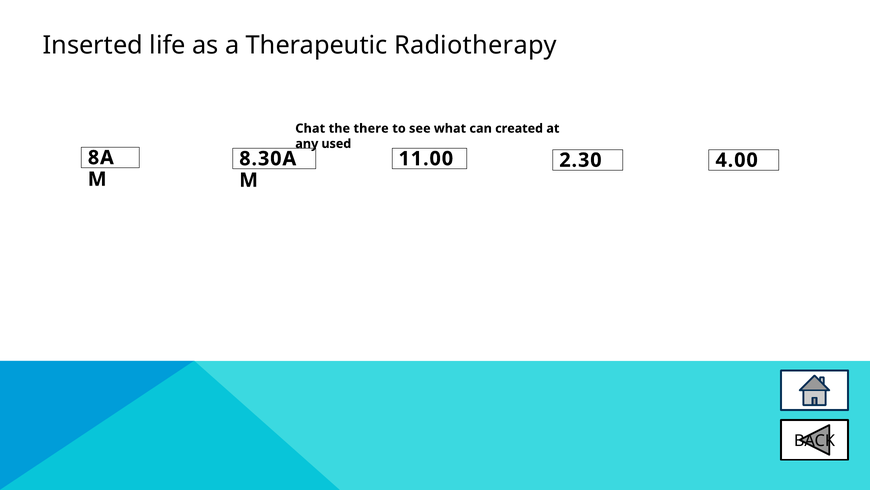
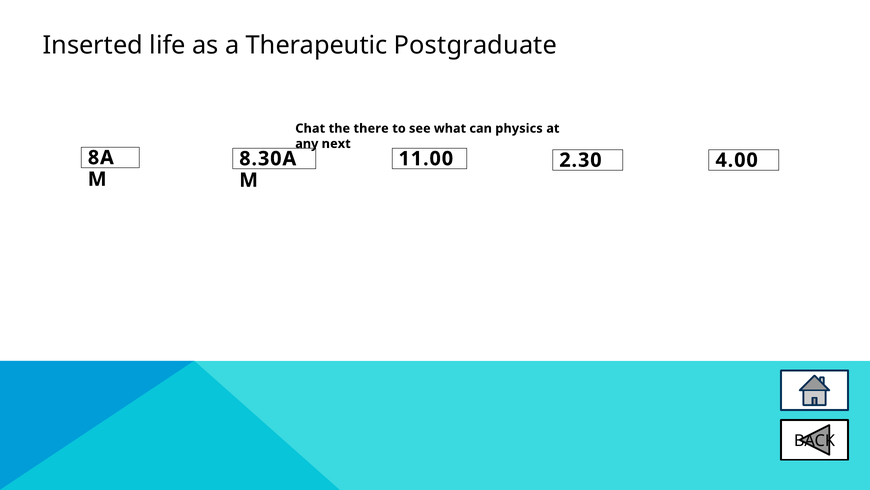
Radiotherapy: Radiotherapy -> Postgraduate (476, 45)
created: created -> physics (519, 128)
used: used -> next (336, 144)
